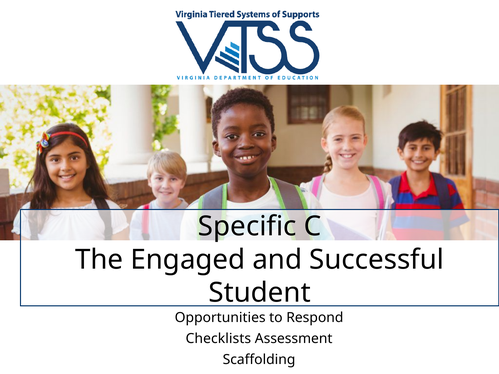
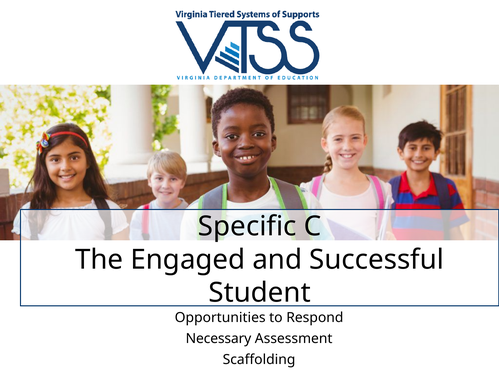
Checklists: Checklists -> Necessary (218, 339)
